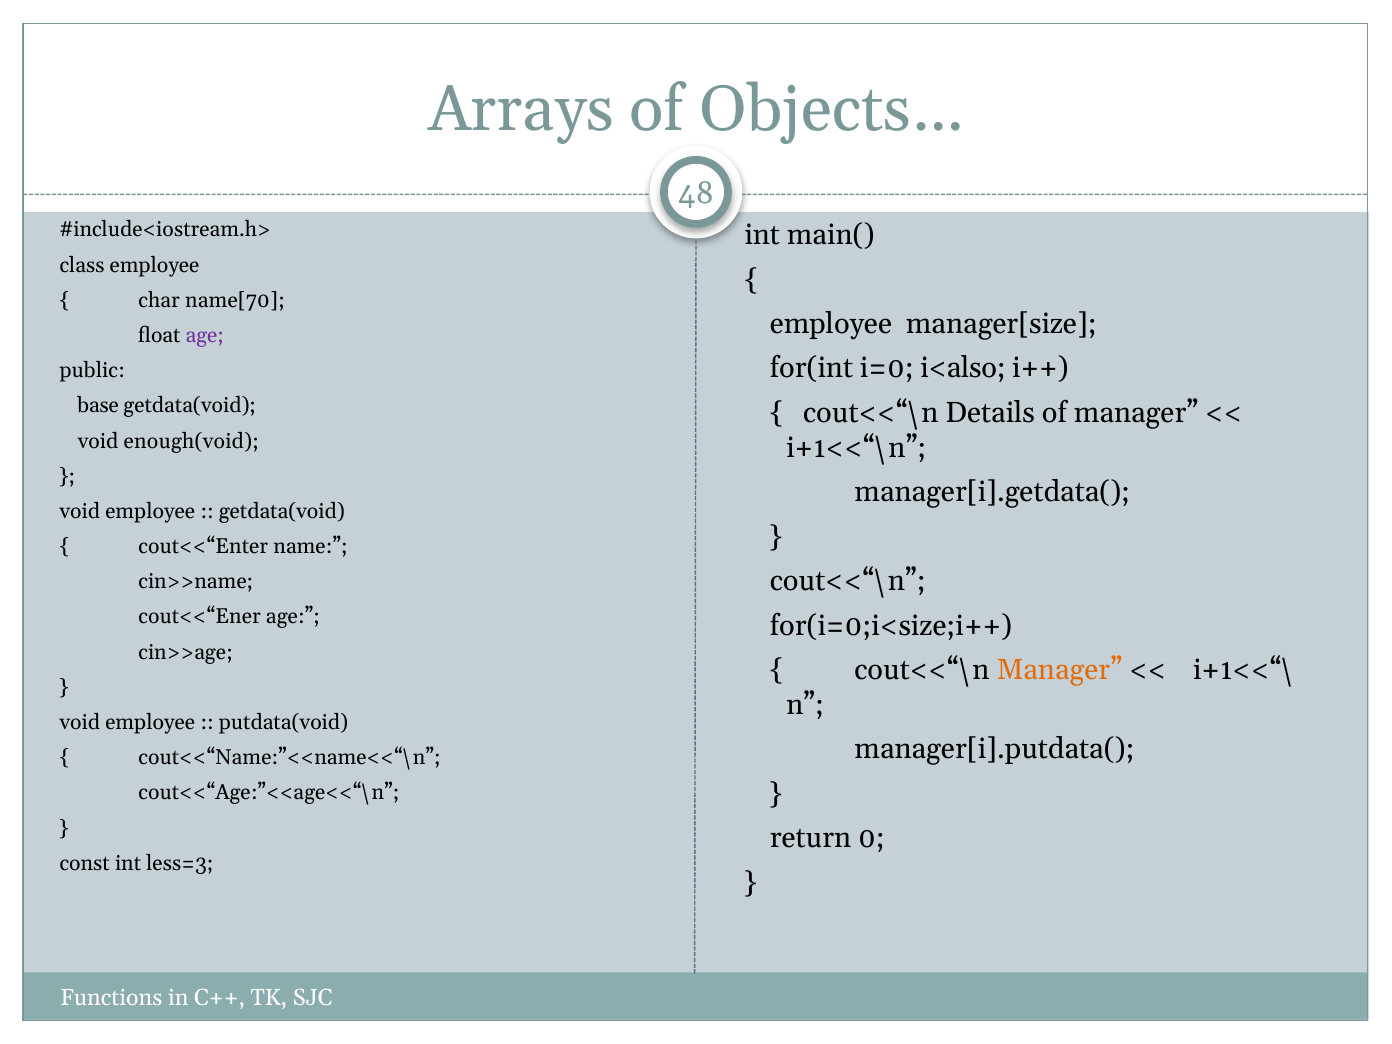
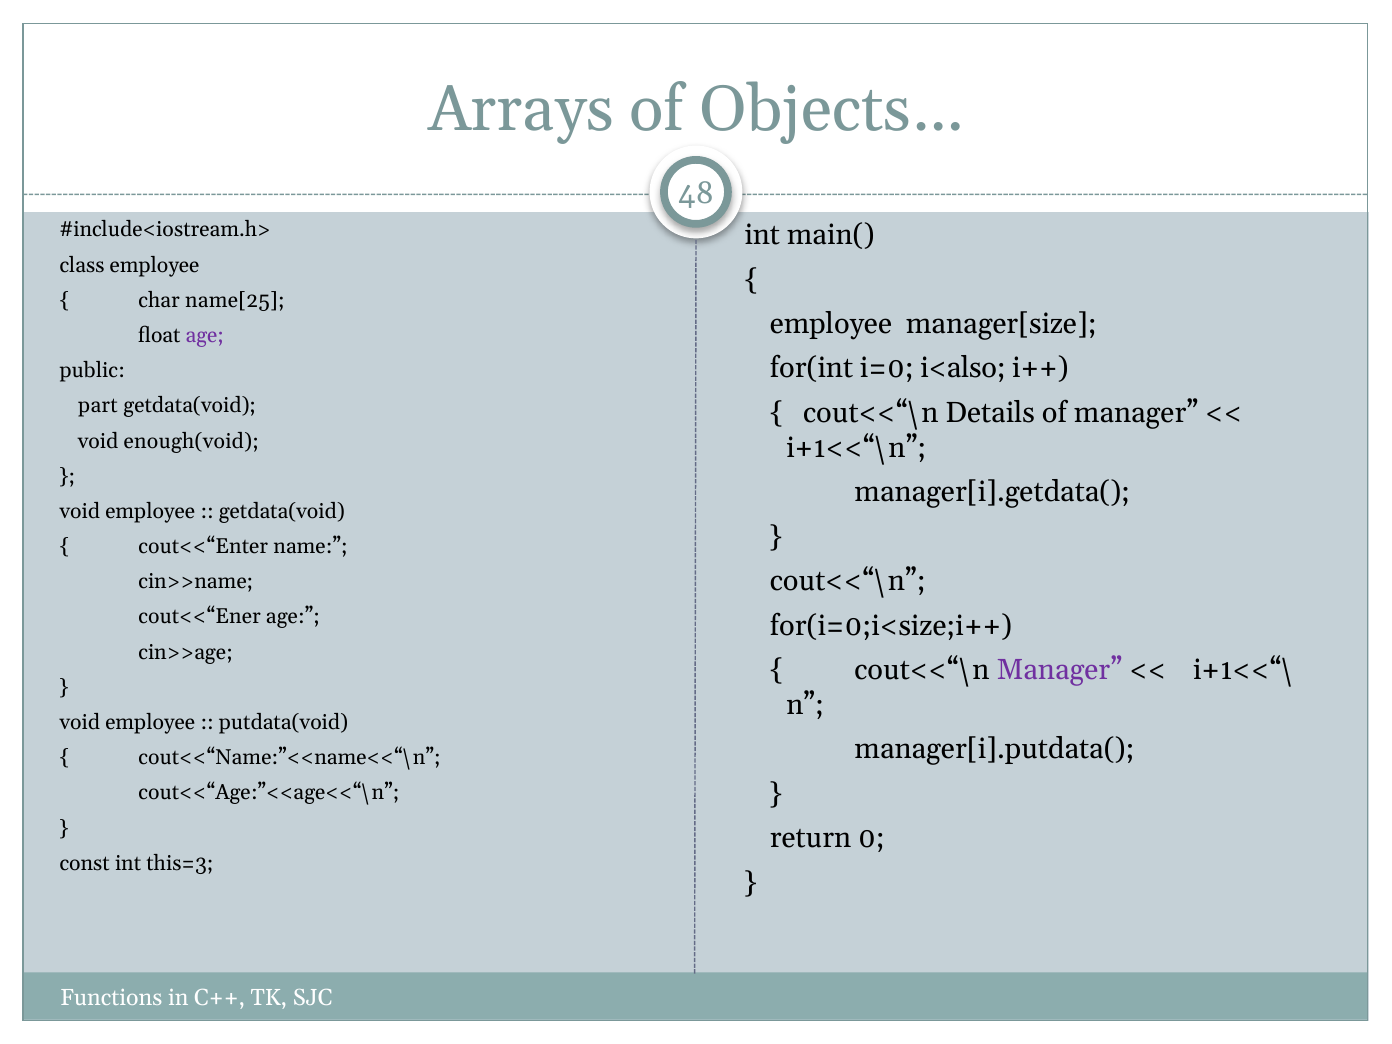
name[70: name[70 -> name[25 (235, 300)
base: base -> part (98, 406)
Manager colour: orange -> purple (1059, 670)
less=3: less=3 -> this=3 (180, 863)
